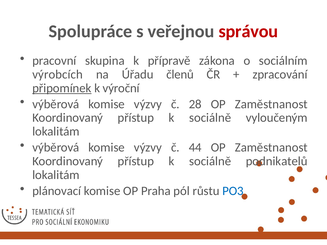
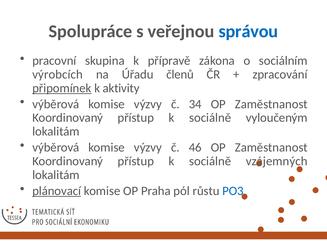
správou colour: red -> blue (248, 32)
výroční: výroční -> aktivity (121, 88)
28: 28 -> 34 (195, 104)
44: 44 -> 46 (195, 148)
podnikatelů: podnikatelů -> vzájemných (277, 161)
plánovací underline: none -> present (57, 191)
